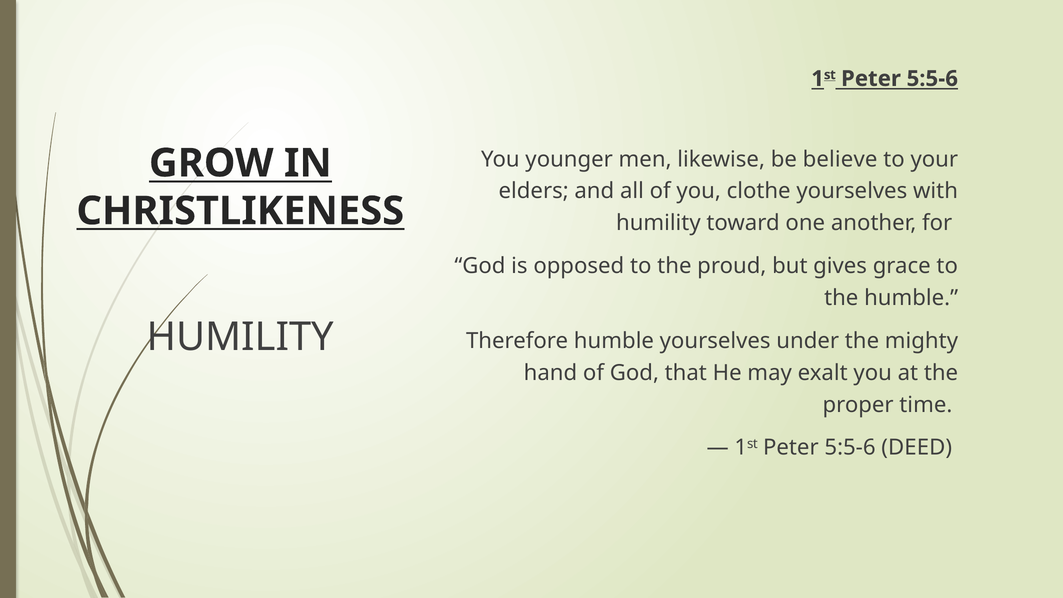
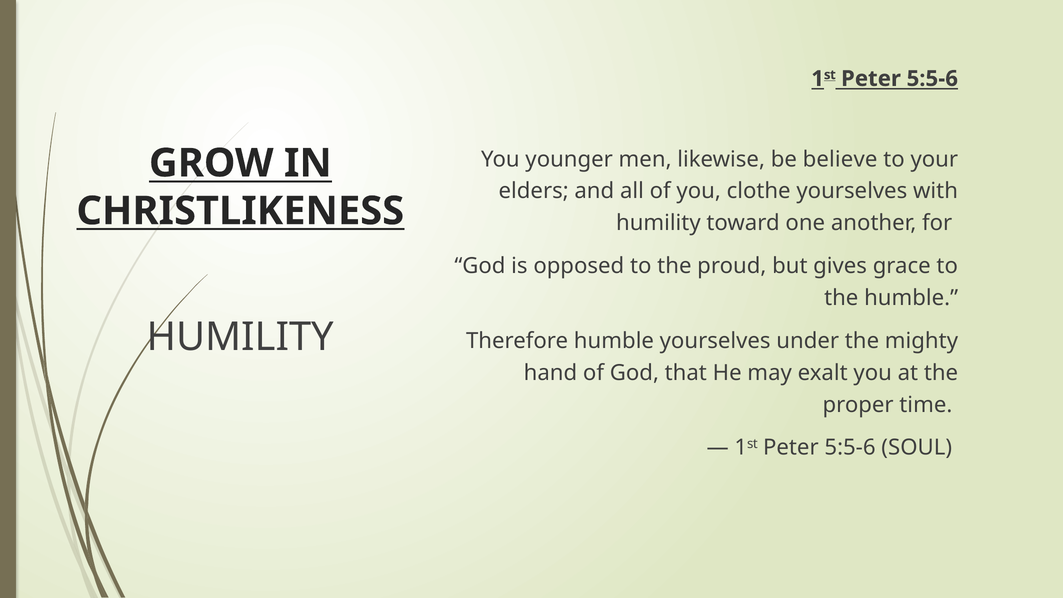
DEED: DEED -> SOUL (917, 448)
